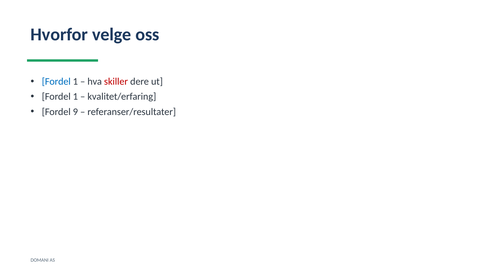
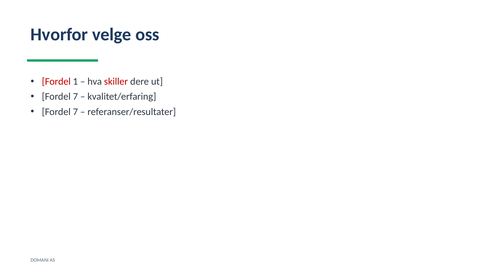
Fordel colour: blue -> red (56, 81)
1: 1 -> 7 (75, 97)
9: 9 -> 7 (75, 112)
